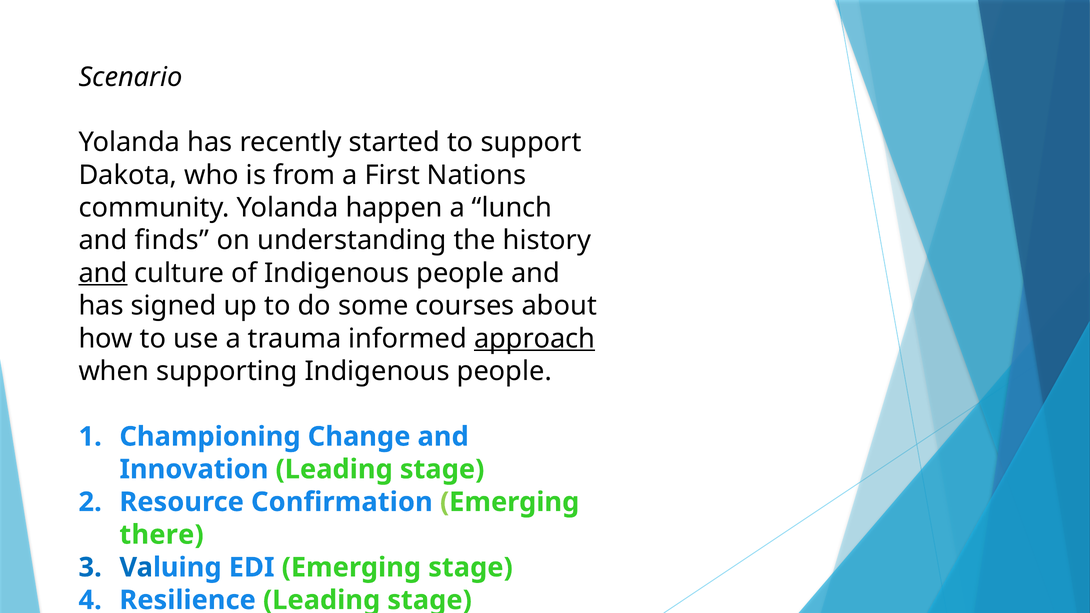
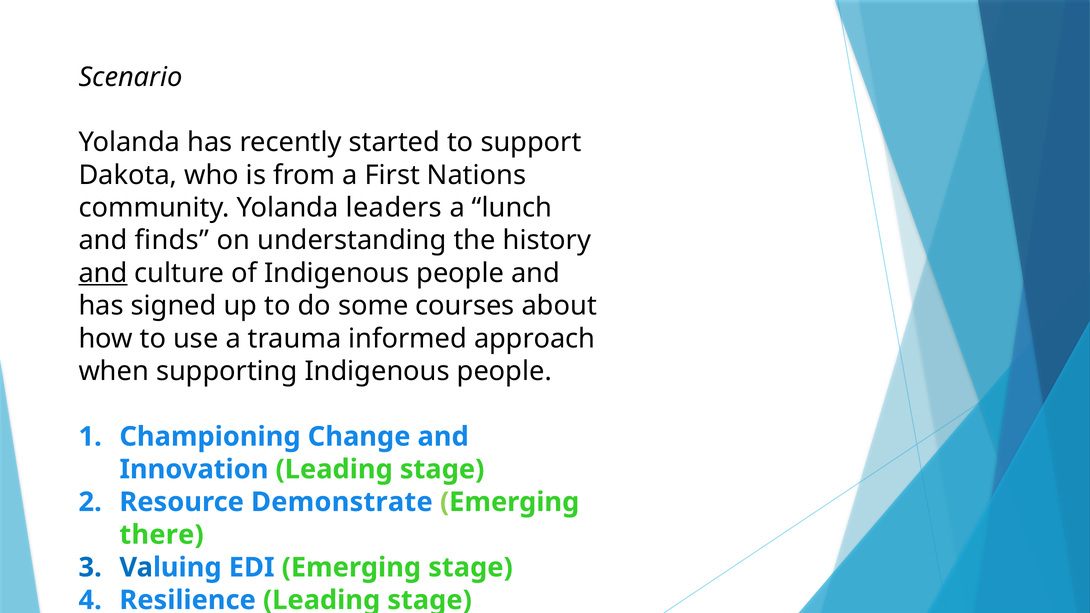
happen: happen -> leaders (394, 208)
approach underline: present -> none (535, 339)
Confirmation: Confirmation -> Demonstrate (342, 502)
